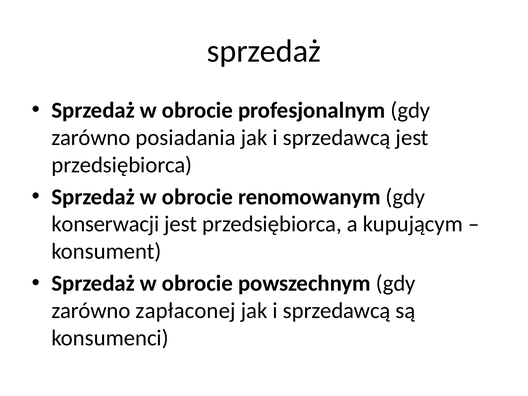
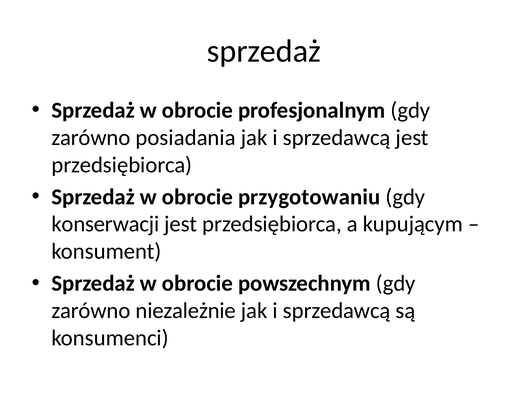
renomowanym: renomowanym -> przygotowaniu (309, 197)
zapłaconej: zapłaconej -> niezależnie (186, 311)
